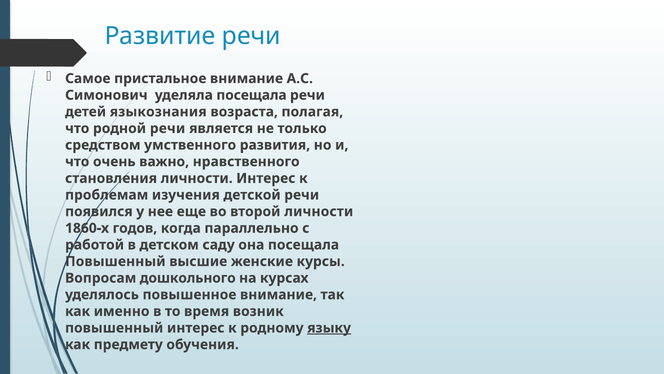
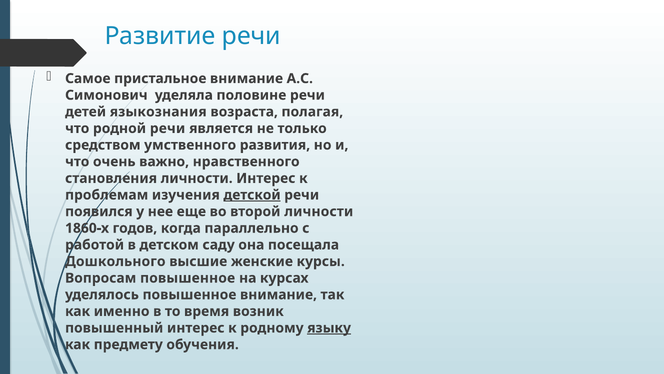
уделяла посещала: посещала -> половине (251, 95)
детской underline: none -> present (252, 195)
Повышенный: Повышенный -> Дошкольного (115, 261)
Вопросам дошкольного: дошкольного -> повышенное (188, 278)
